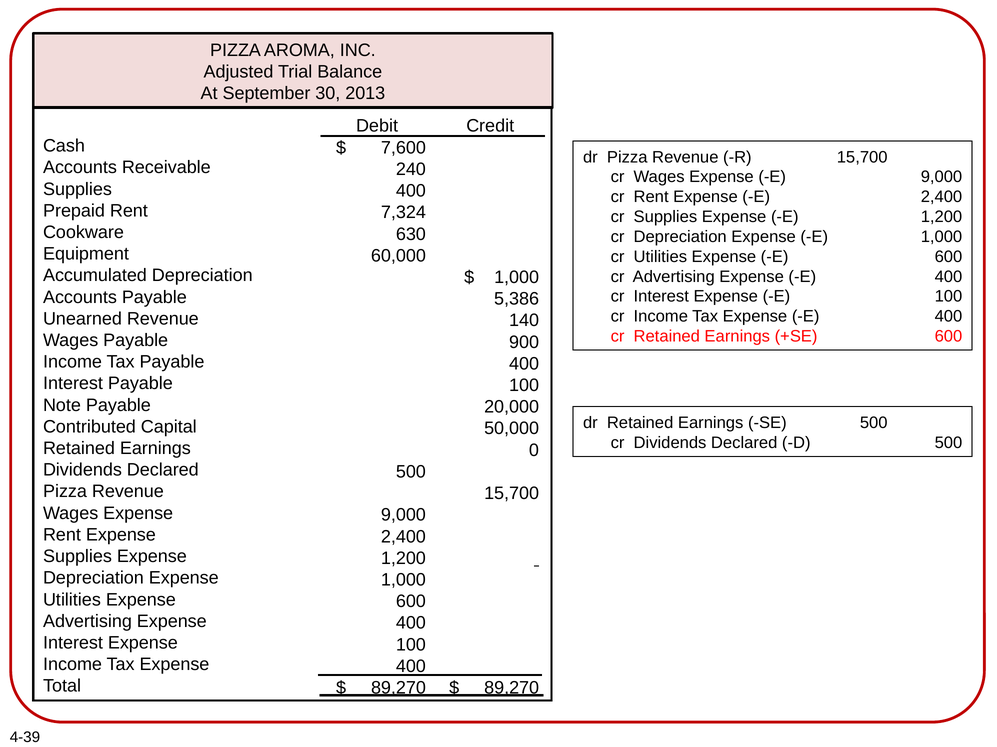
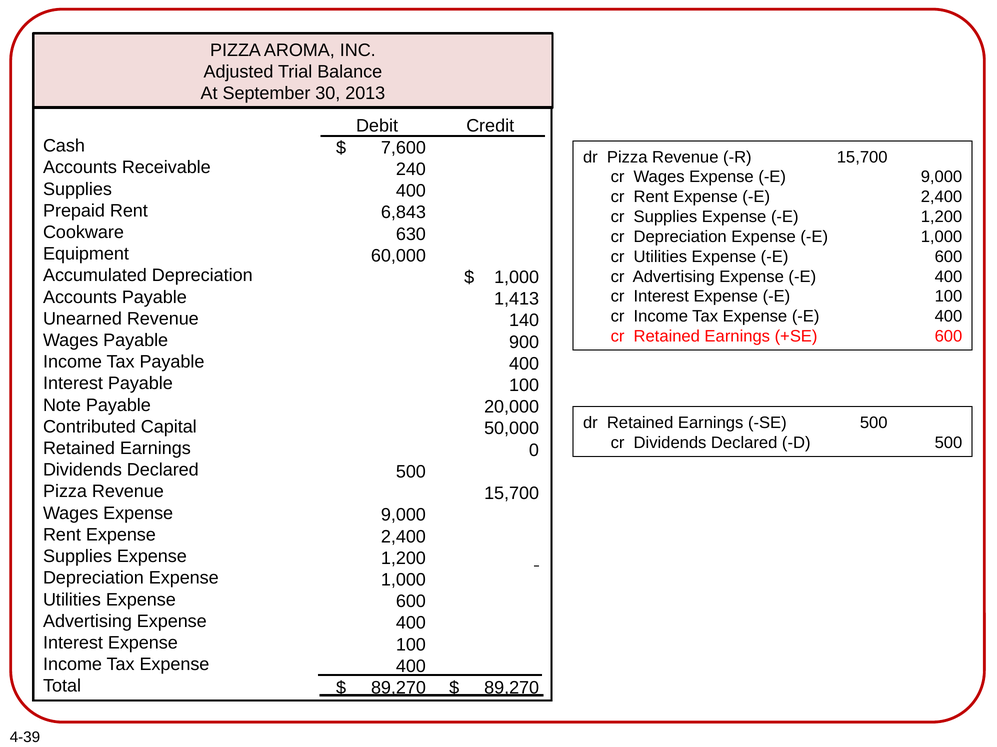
7,324: 7,324 -> 6,843 (403, 213)
5,386: 5,386 -> 1,413 (517, 299)
